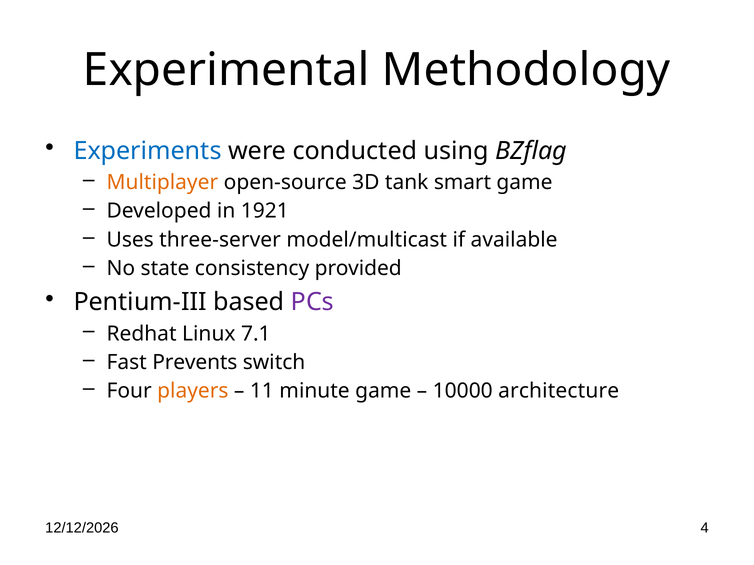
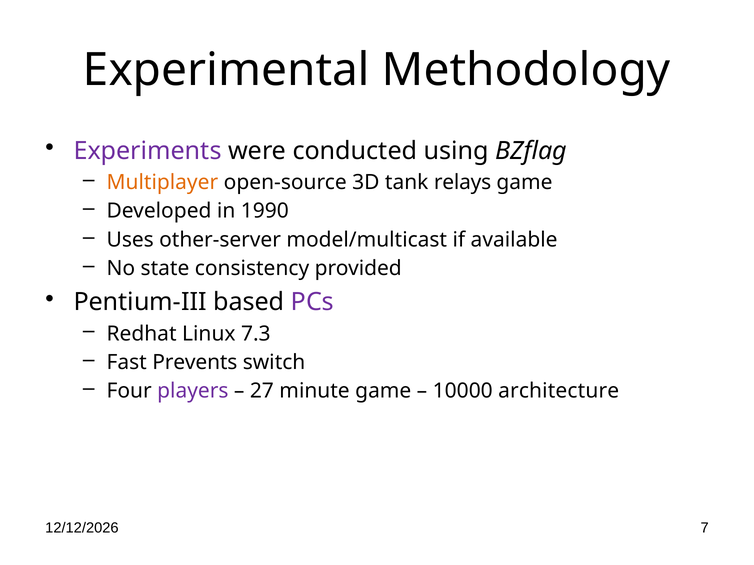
Experiments colour: blue -> purple (148, 151)
smart: smart -> relays (463, 182)
1921: 1921 -> 1990 (265, 211)
three-server: three-server -> other-server (220, 240)
7.1: 7.1 -> 7.3 (256, 334)
players colour: orange -> purple (193, 391)
11: 11 -> 27 (262, 391)
4: 4 -> 7 (705, 529)
